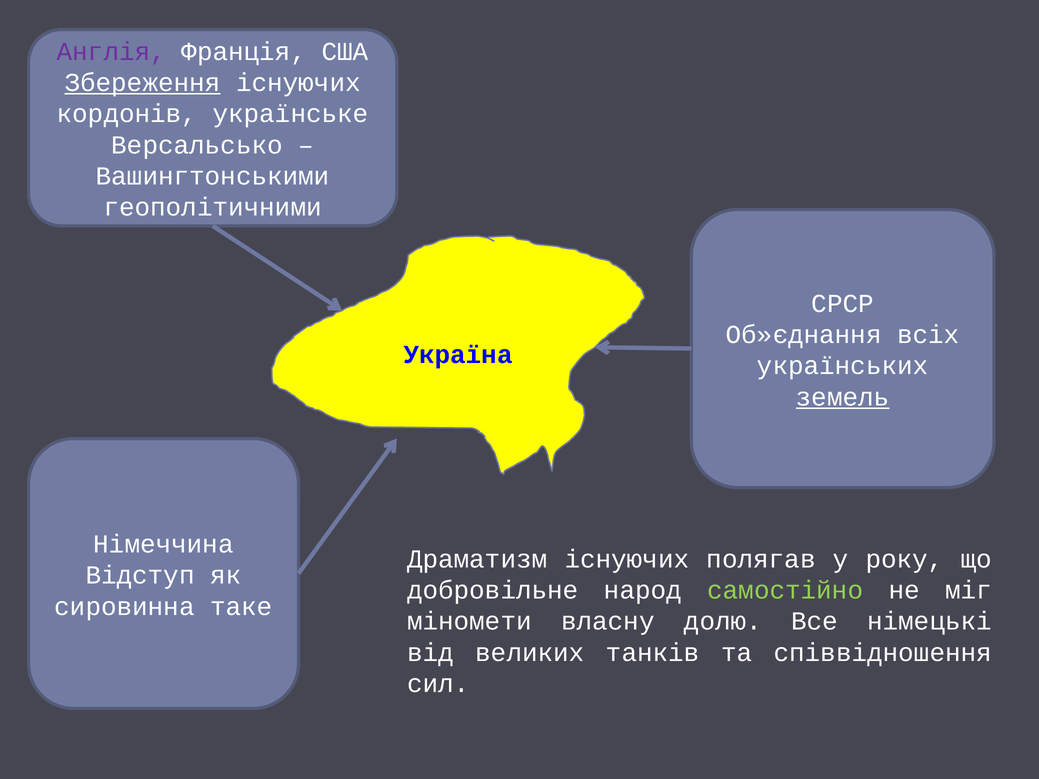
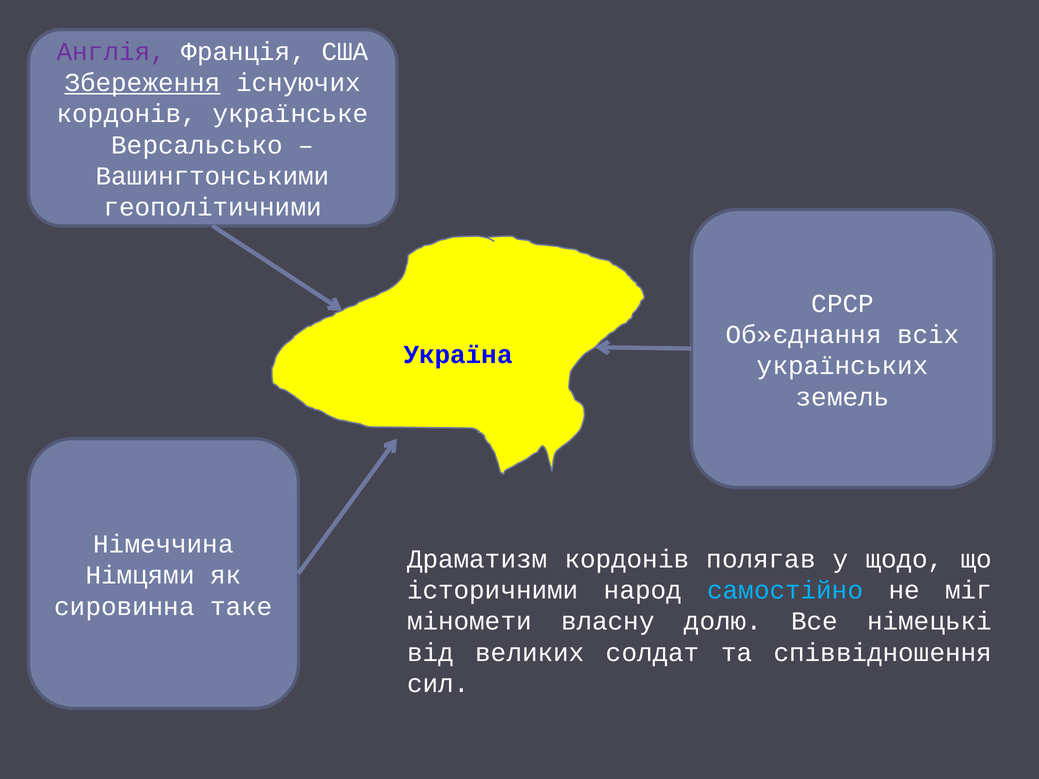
земель underline: present -> none (843, 397)
Драматизм існуючих: існуючих -> кордонів (627, 559)
року: року -> щодо (905, 559)
Відступ: Відступ -> Німцями (140, 575)
добровільне: добровільне -> історичними (493, 590)
самостійно colour: light green -> light blue (785, 590)
танків: танків -> солдат (653, 653)
